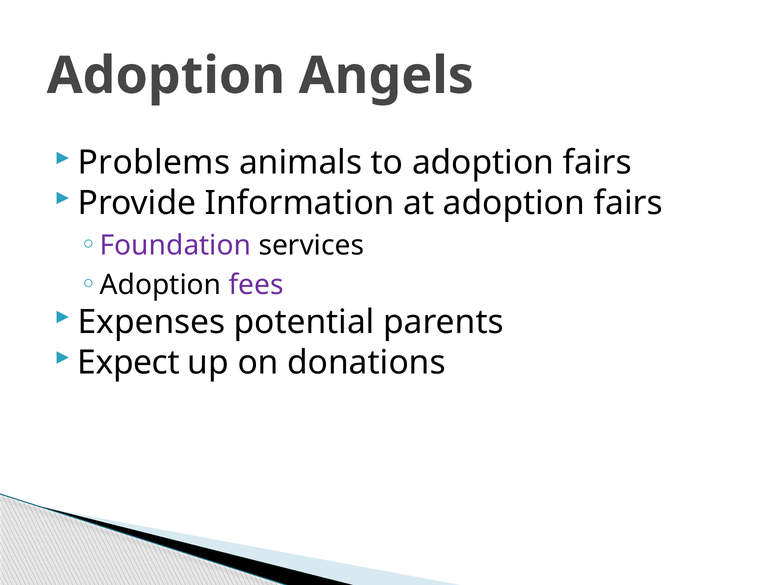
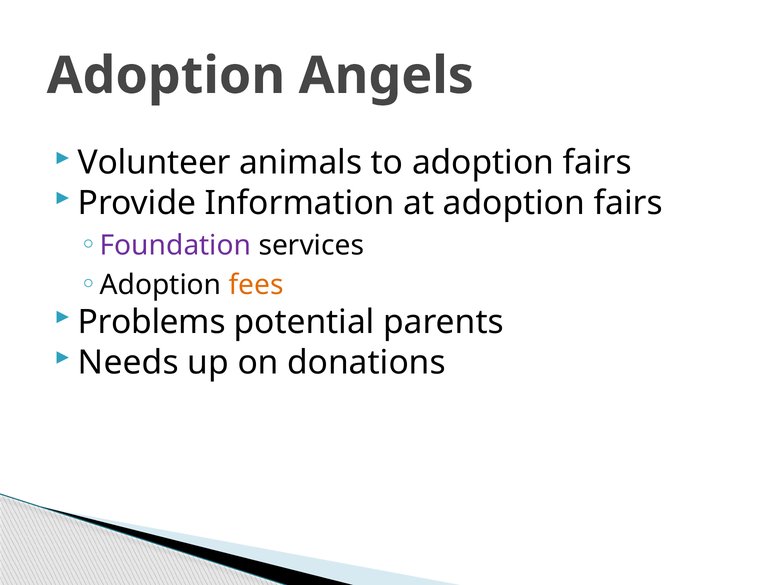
Problems: Problems -> Volunteer (154, 163)
fees colour: purple -> orange (256, 285)
Expenses: Expenses -> Problems (152, 322)
Expect: Expect -> Needs (128, 363)
